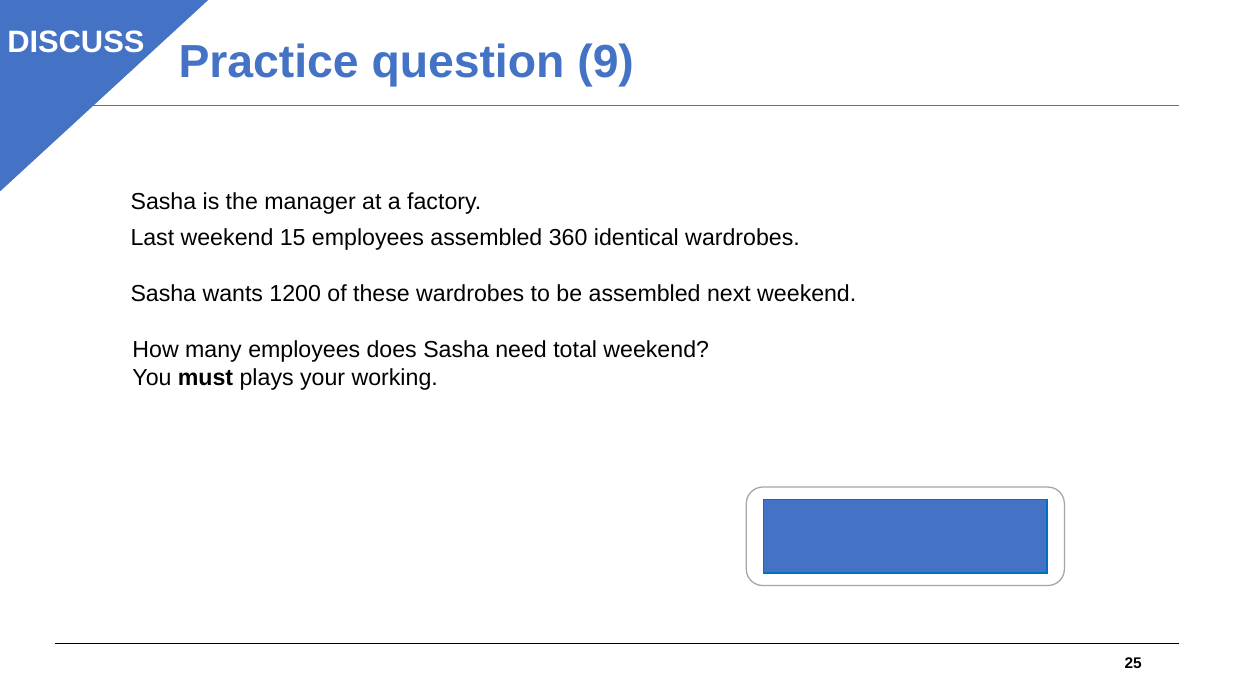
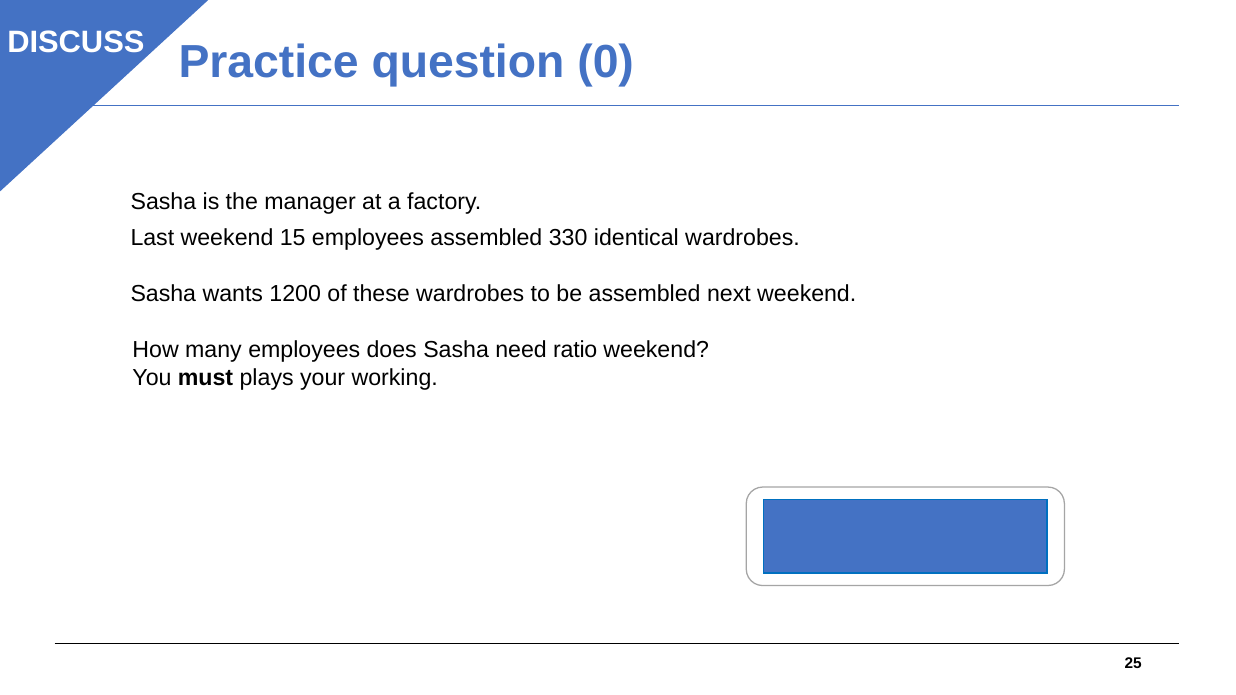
9: 9 -> 0 (606, 62)
360: 360 -> 330 (568, 238)
total: total -> ratio (575, 350)
